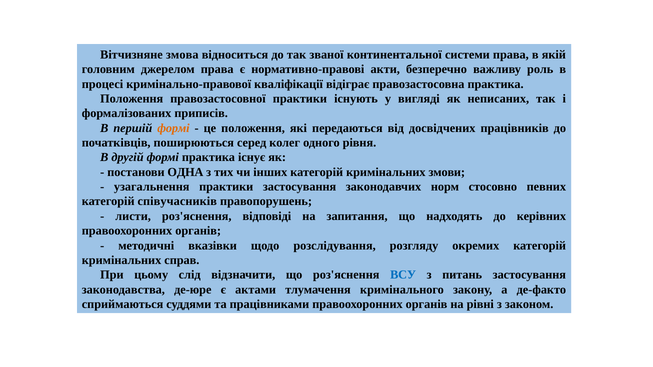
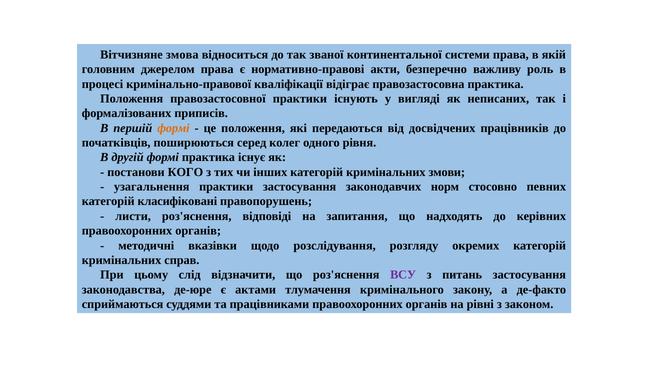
ОДНА: ОДНА -> КОГО (185, 172)
співучасників: співучасників -> класифіковані (177, 202)
ВСУ colour: blue -> purple (403, 275)
